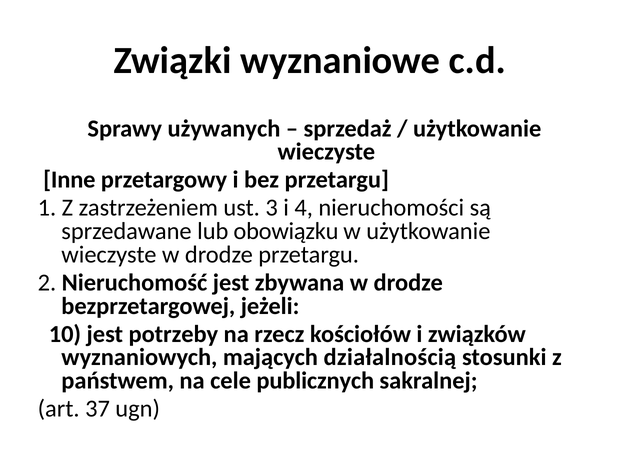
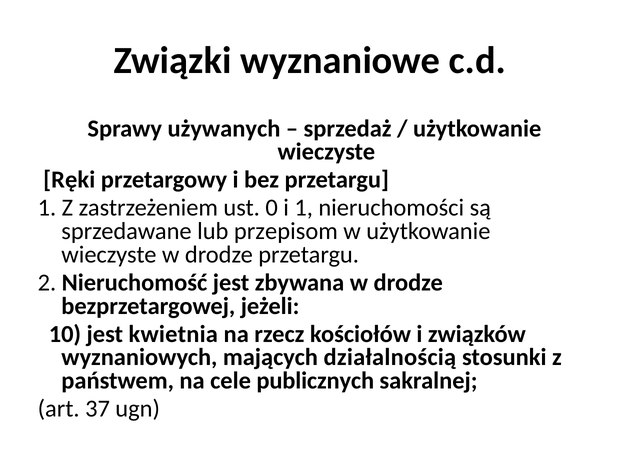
Inne: Inne -> Ręki (69, 180)
3: 3 -> 0 (272, 208)
i 4: 4 -> 1 (304, 208)
obowiązku: obowiązku -> przepisom (286, 232)
potrzeby: potrzeby -> kwietnia (173, 334)
